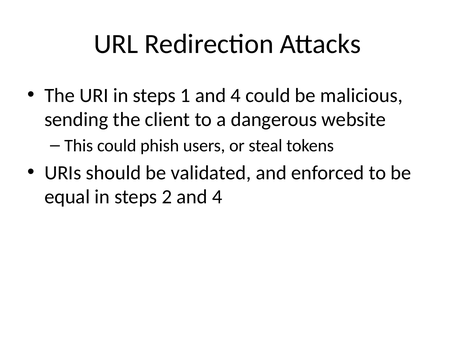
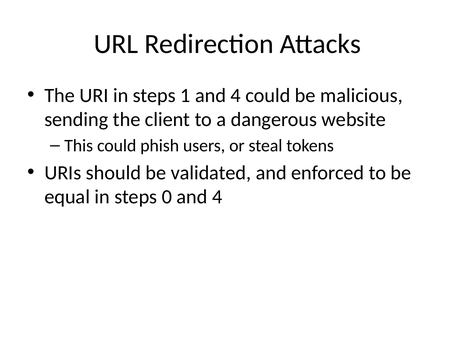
2: 2 -> 0 (167, 197)
